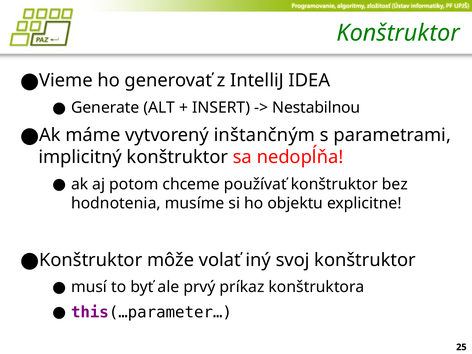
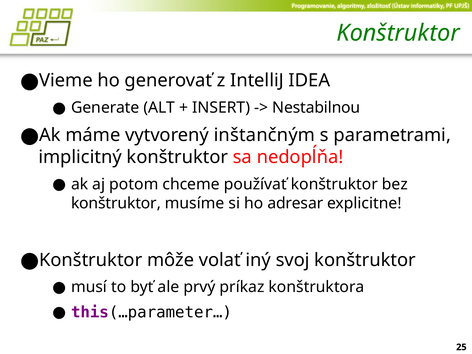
hodnotenia: hodnotenia -> konštruktor (116, 203)
objektu: objektu -> adresar (295, 203)
